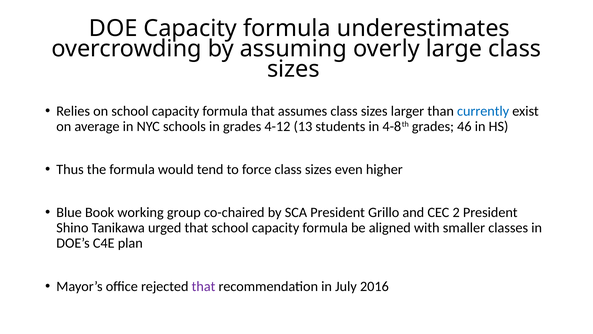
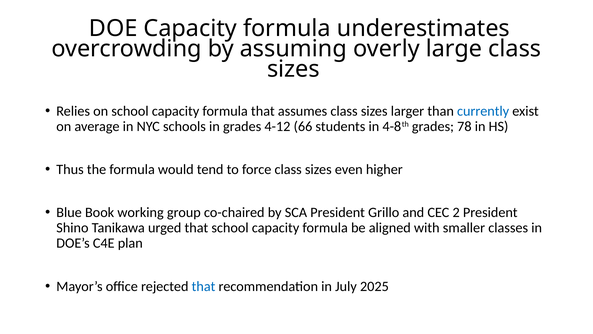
13: 13 -> 66 (303, 126)
46: 46 -> 78 (464, 126)
that colour: purple -> blue (204, 286)
2016: 2016 -> 2025 (374, 286)
